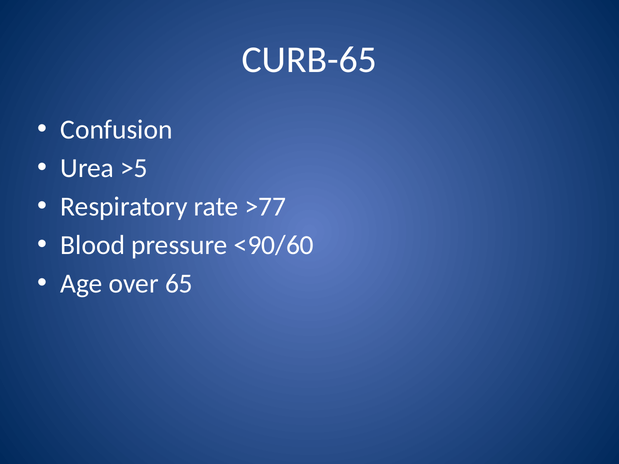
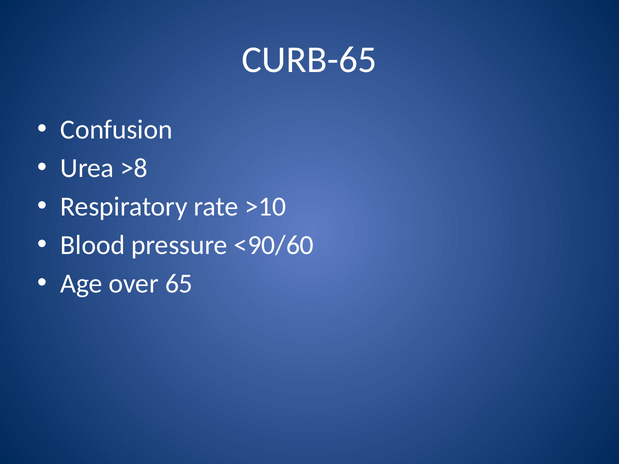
>5: >5 -> >8 (134, 168)
>77: >77 -> >10 (265, 207)
